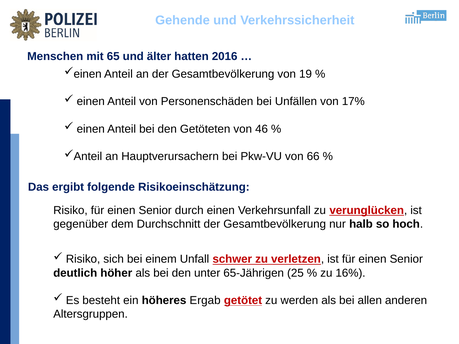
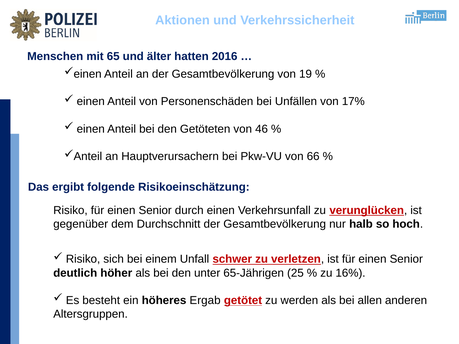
Gehende: Gehende -> Aktionen (182, 20)
